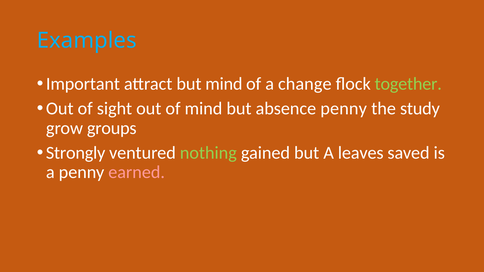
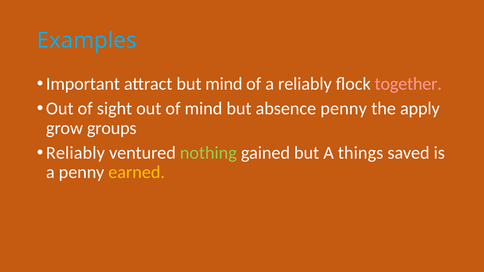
a change: change -> reliably (305, 84)
together colour: light green -> pink (408, 84)
study: study -> apply (420, 109)
Strongly: Strongly -> Reliably (75, 153)
leaves: leaves -> things (361, 153)
earned colour: pink -> yellow (137, 172)
